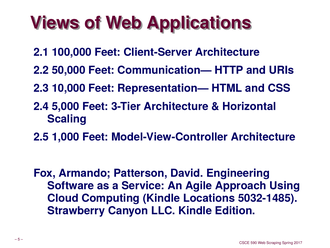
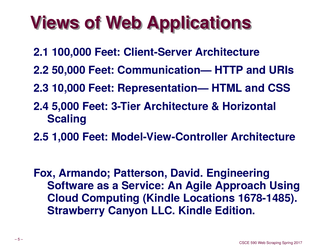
5032-1485: 5032-1485 -> 1678-1485 (268, 198)
